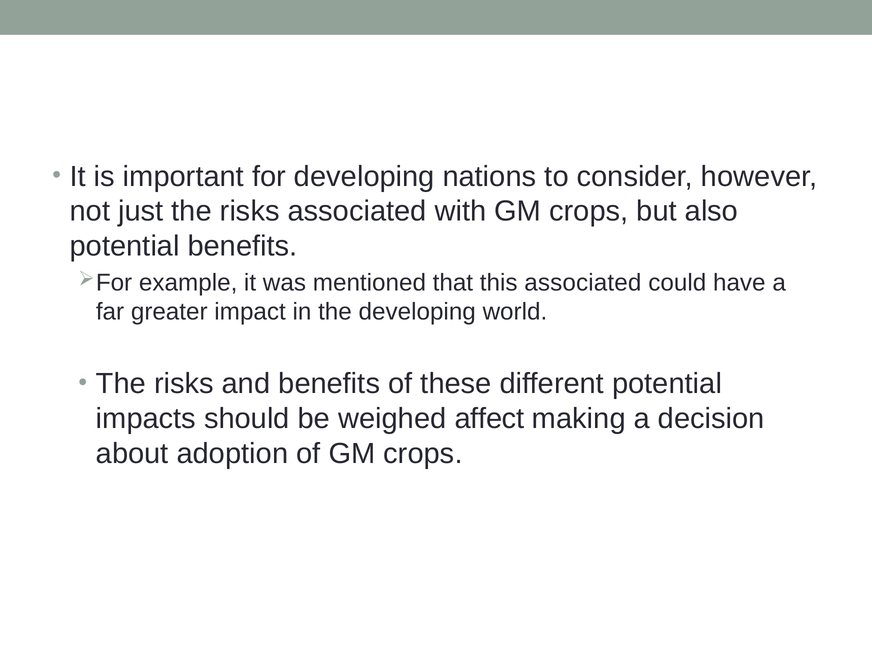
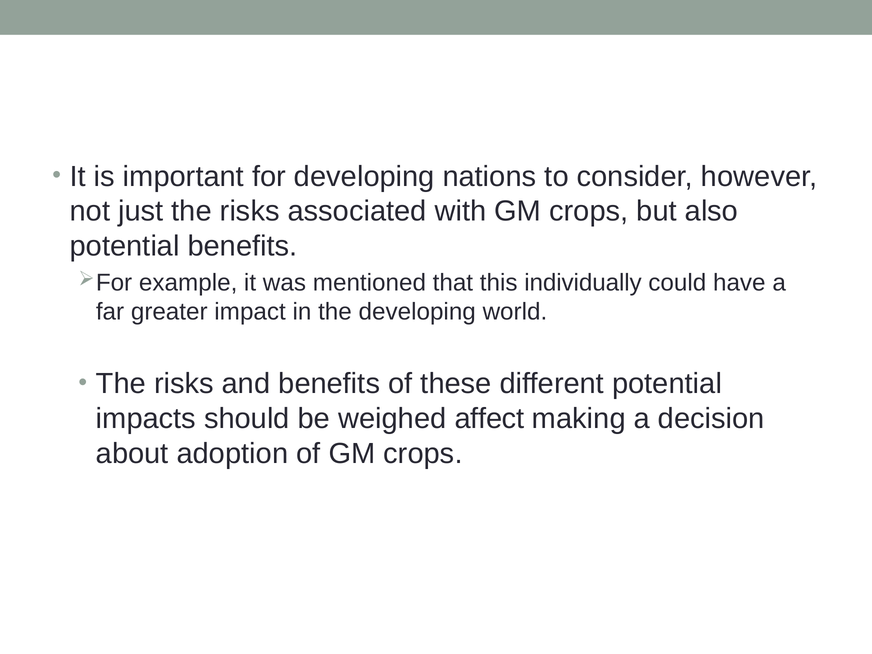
this associated: associated -> individually (583, 283)
